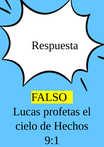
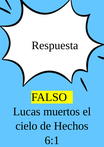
profetas: profetas -> muertos (62, 112)
9:1: 9:1 -> 6:1 (52, 140)
